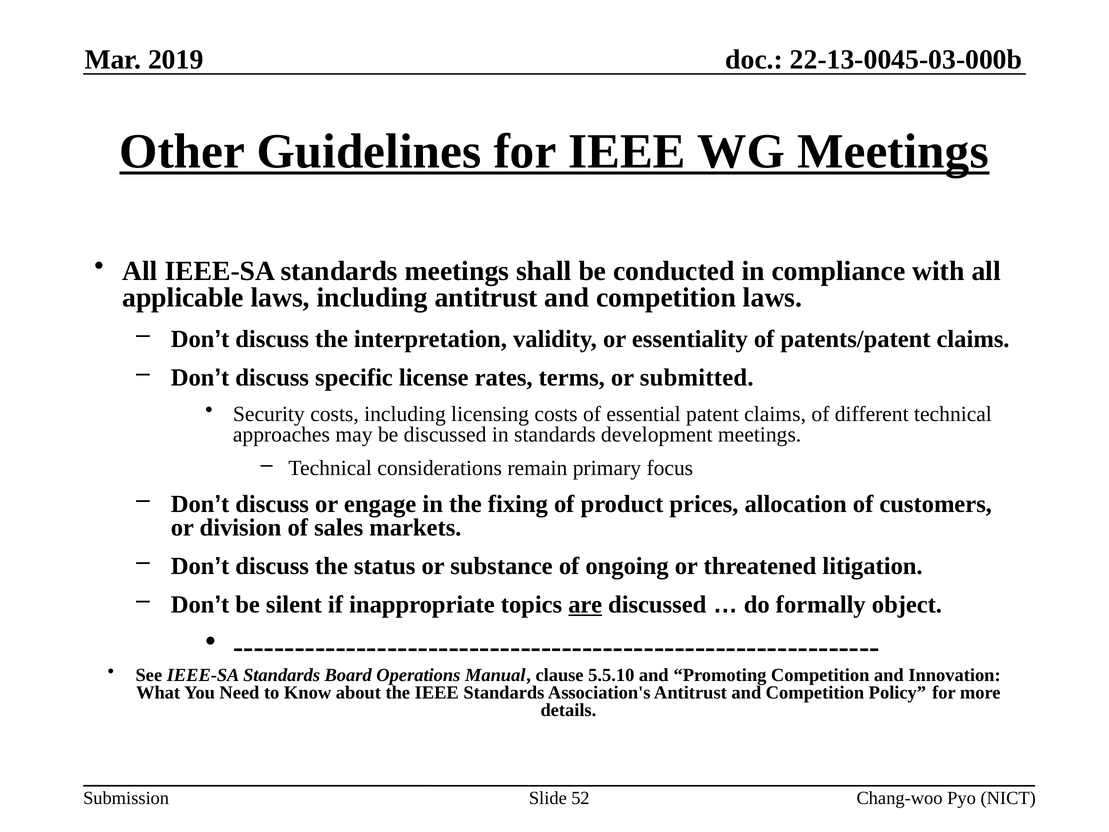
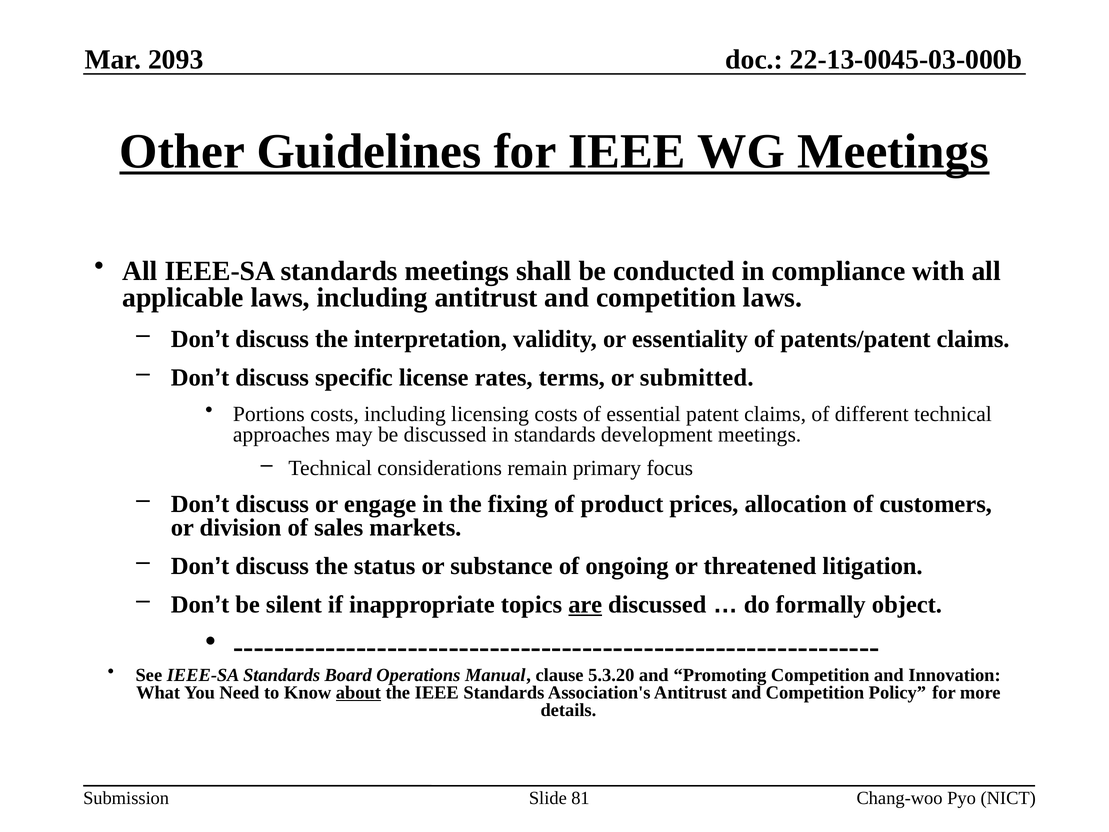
2019: 2019 -> 2093 (176, 59)
Security: Security -> Portions (269, 414)
5.5.10: 5.5.10 -> 5.3.20 (611, 675)
about underline: none -> present (358, 692)
52: 52 -> 81 (580, 798)
